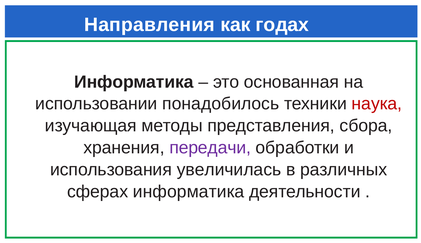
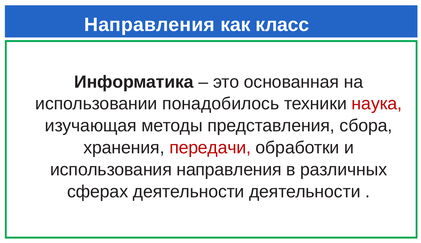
годах: годах -> класс (282, 25)
передачи colour: purple -> red (210, 148)
использования увеличилась: увеличилась -> направления (229, 170)
сферах информатика: информатика -> деятельности (189, 191)
